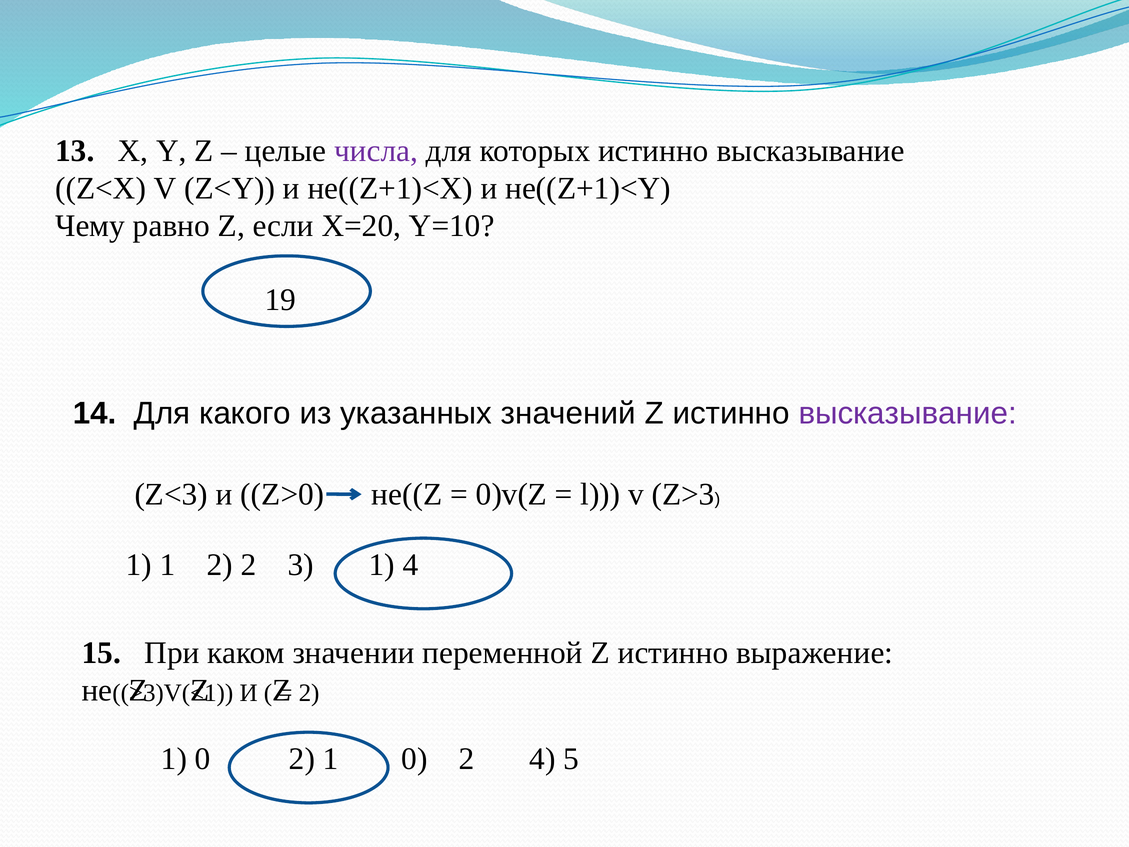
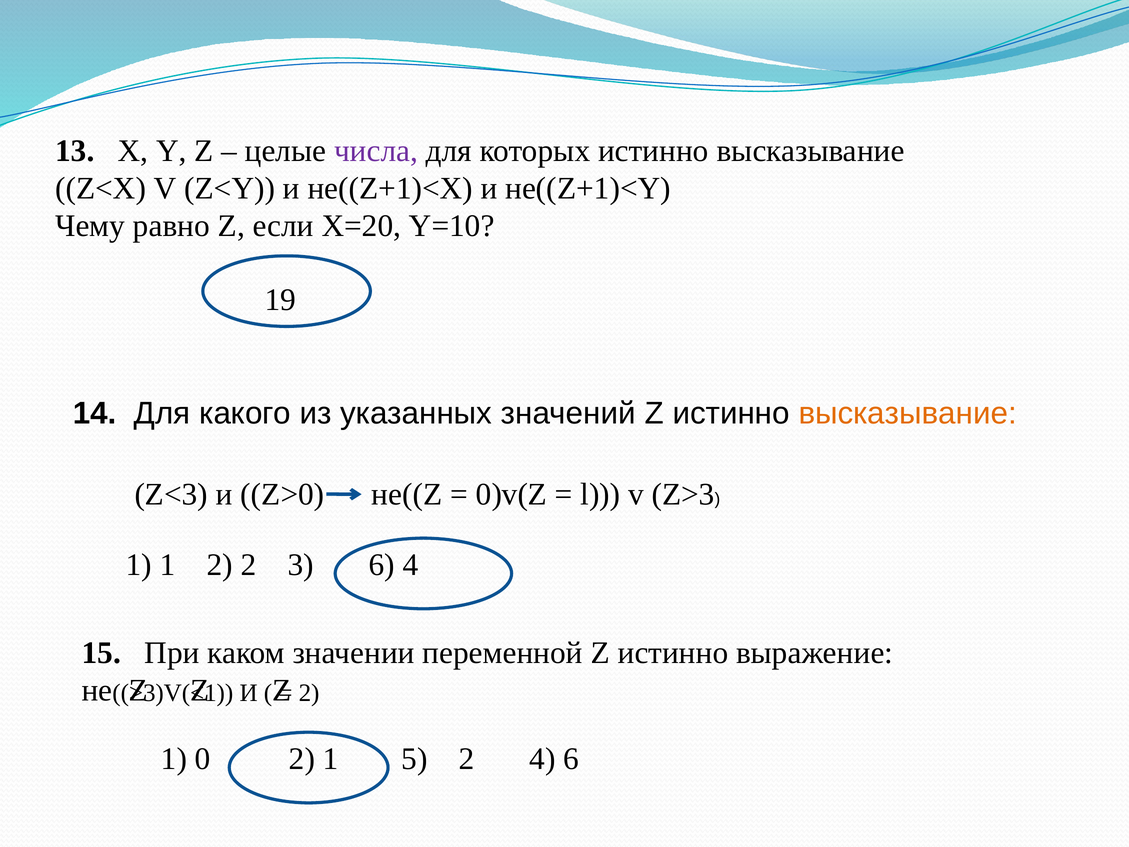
высказывание colour: purple -> orange (908, 413)
3 1: 1 -> 6 (382, 565)
0 2 1 0: 0 -> 5 (414, 759)
4 5: 5 -> 6 (571, 759)
